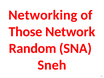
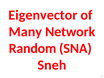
Networking: Networking -> Eigenvector (43, 15)
Those: Those -> Many (25, 32)
